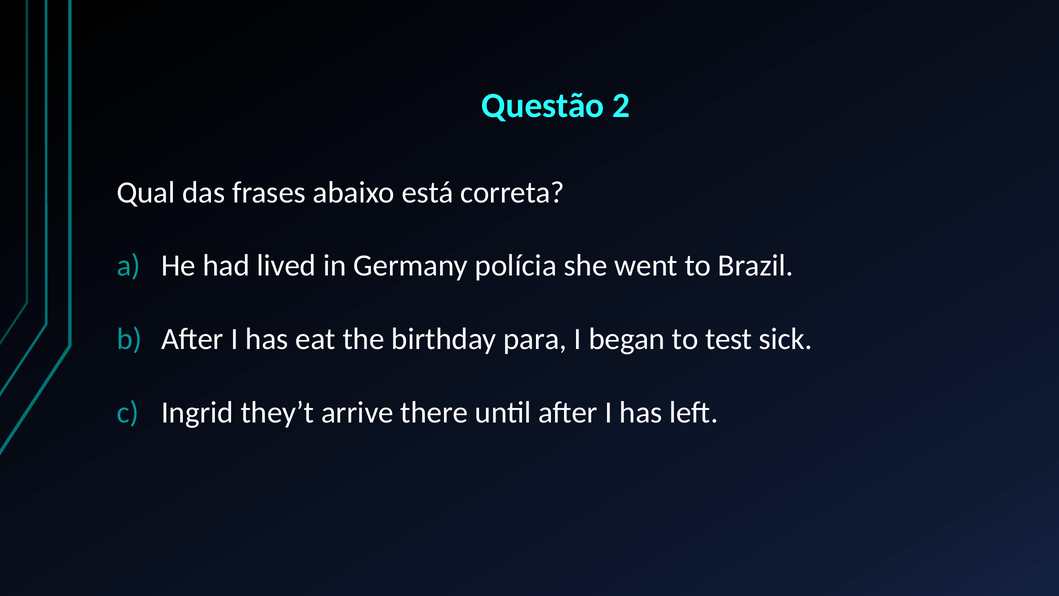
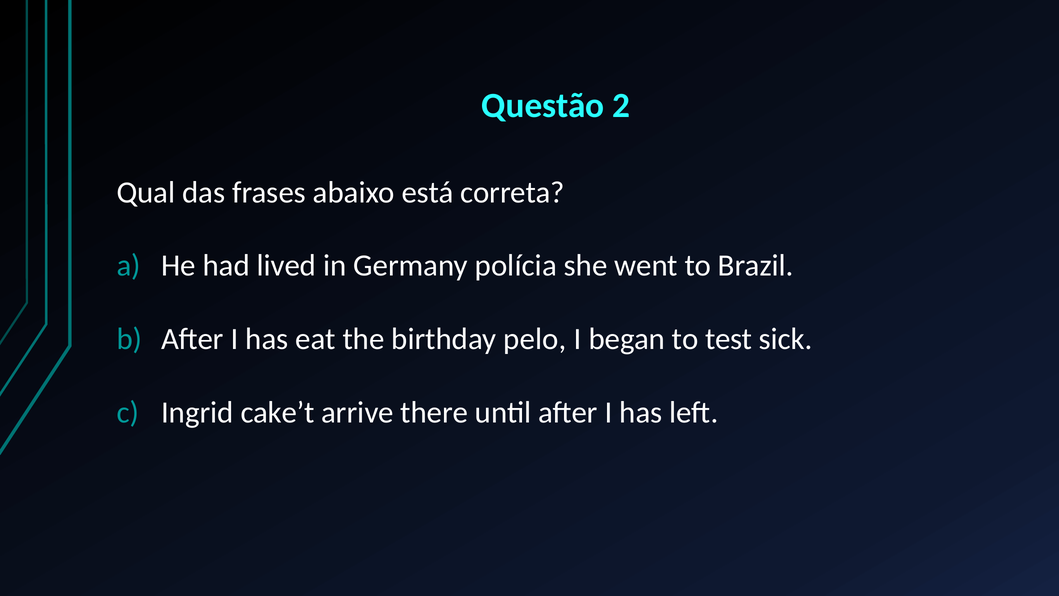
para: para -> pelo (535, 339)
they’t: they’t -> cake’t (278, 412)
